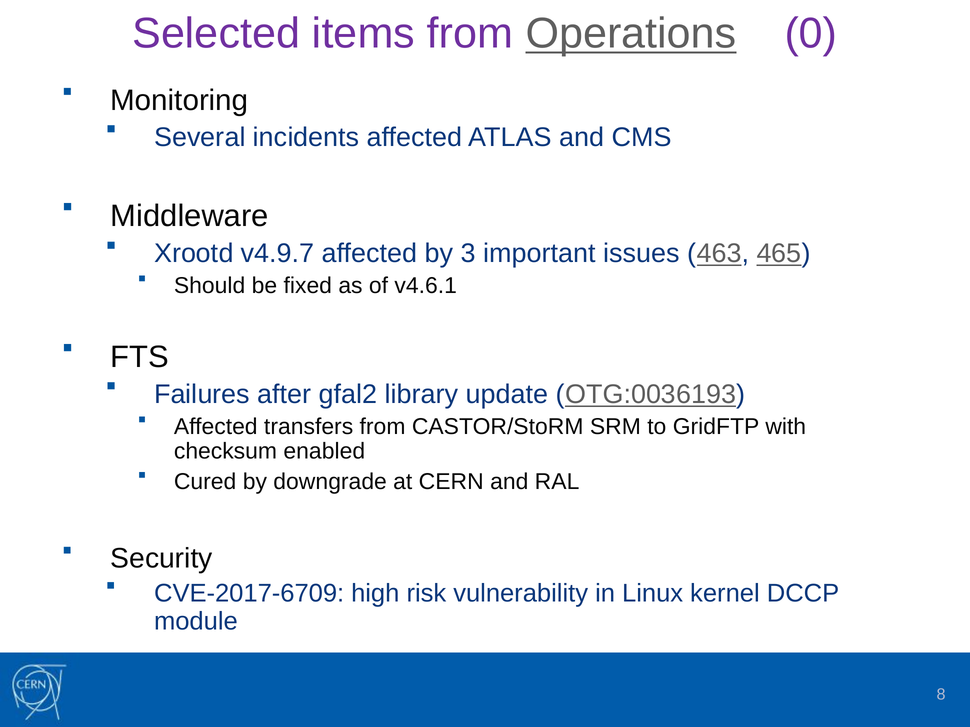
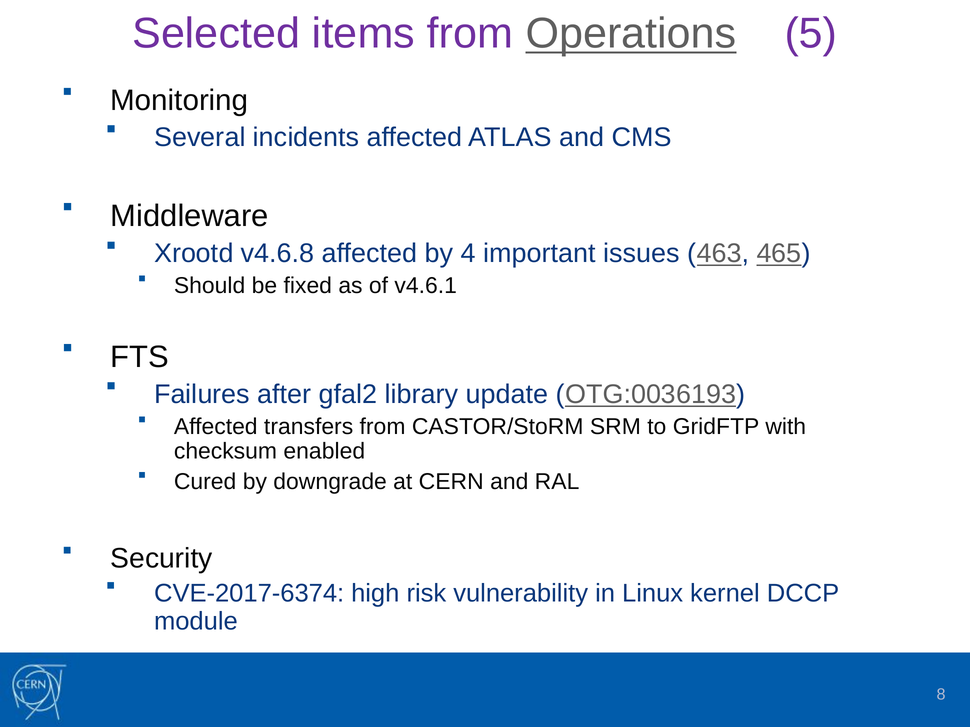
0: 0 -> 5 (811, 34)
v4.9.7: v4.9.7 -> v4.6.8 (278, 254)
3: 3 -> 4 (468, 254)
CVE-2017-6709: CVE-2017-6709 -> CVE-2017-6374 (249, 594)
